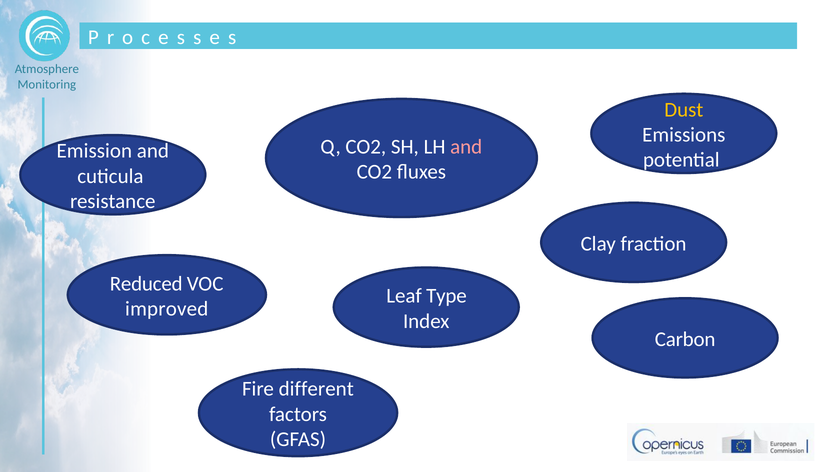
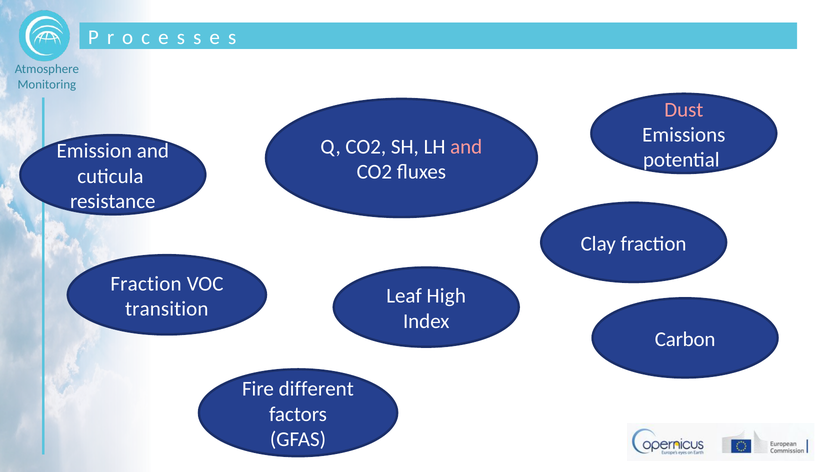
Dust colour: yellow -> pink (684, 110)
Reduced: Reduced -> Fraction (146, 284)
Type: Type -> High (446, 296)
improved: improved -> transition (167, 309)
